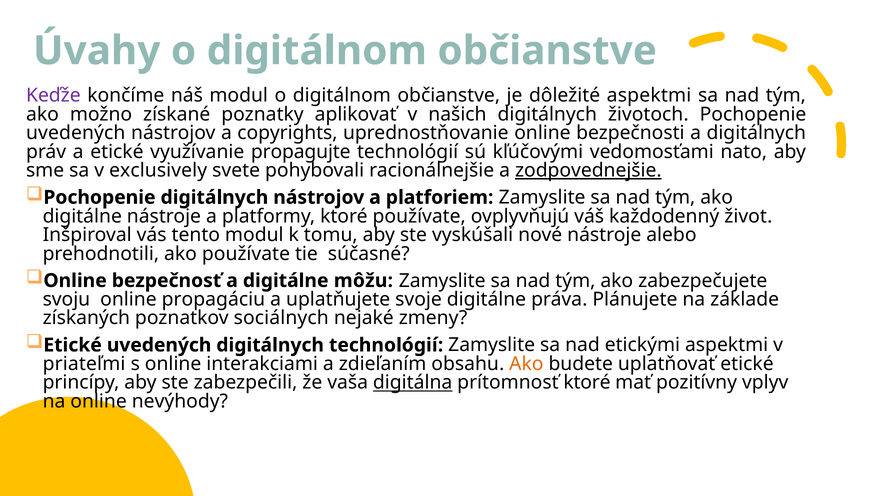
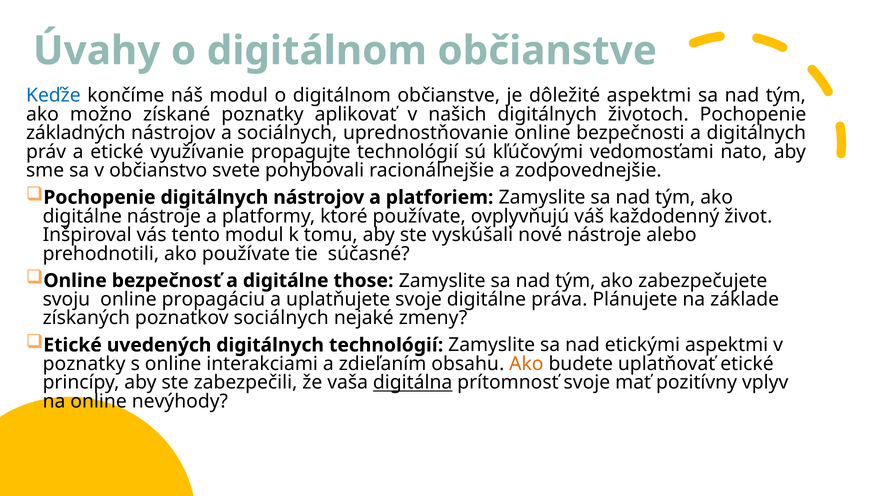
Keďže colour: purple -> blue (53, 96)
uvedených: uvedených -> základných (76, 133)
a copyrights: copyrights -> sociálnych (287, 133)
exclusively: exclusively -> občianstvo (158, 171)
zodpovednejšie underline: present -> none (588, 171)
môžu: môžu -> those (363, 281)
priateľmi: priateľmi -> poznatky (84, 364)
prítomnosť ktoré: ktoré -> svoje (587, 383)
